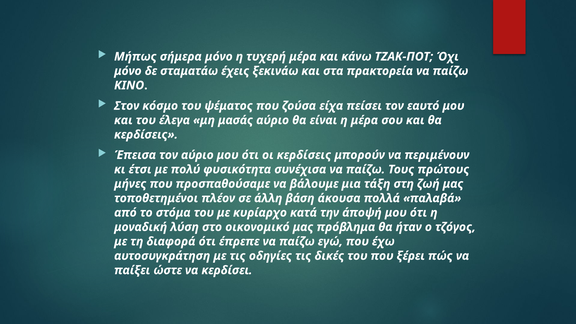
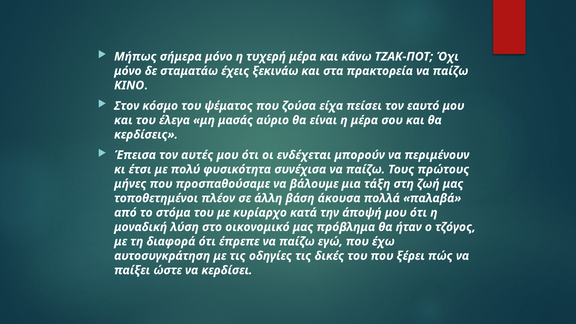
τον αύριο: αύριο -> αυτές (197, 155)
οι κερδίσεις: κερδίσεις -> ενδέχεται (304, 155)
